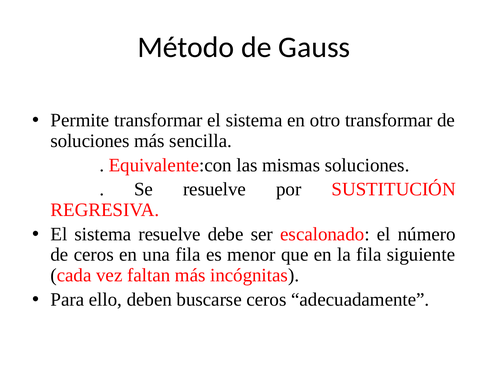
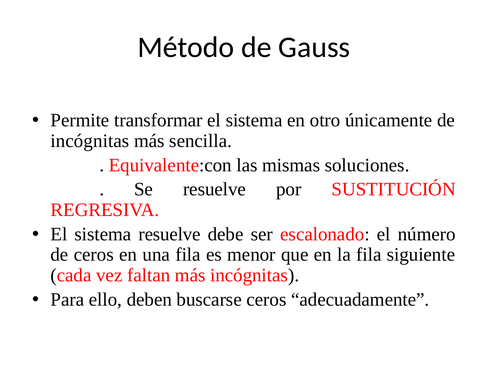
otro transformar: transformar -> únicamente (389, 120)
soluciones: soluciones -> incógnitas (90, 141)
